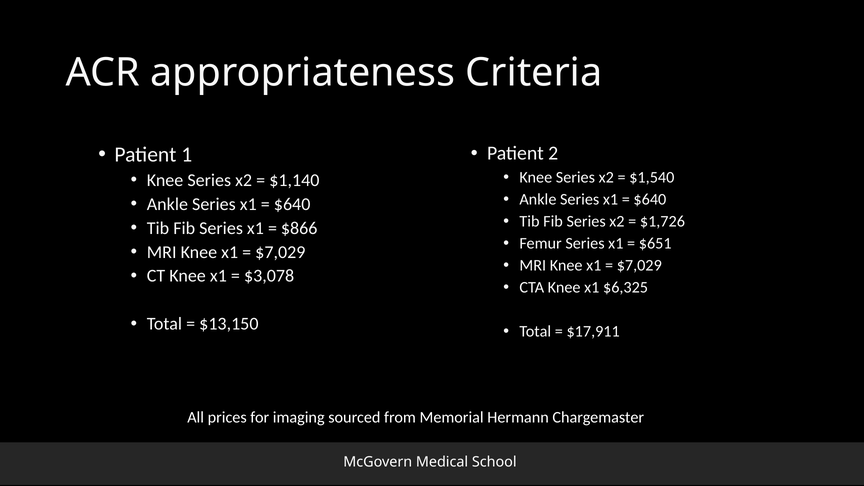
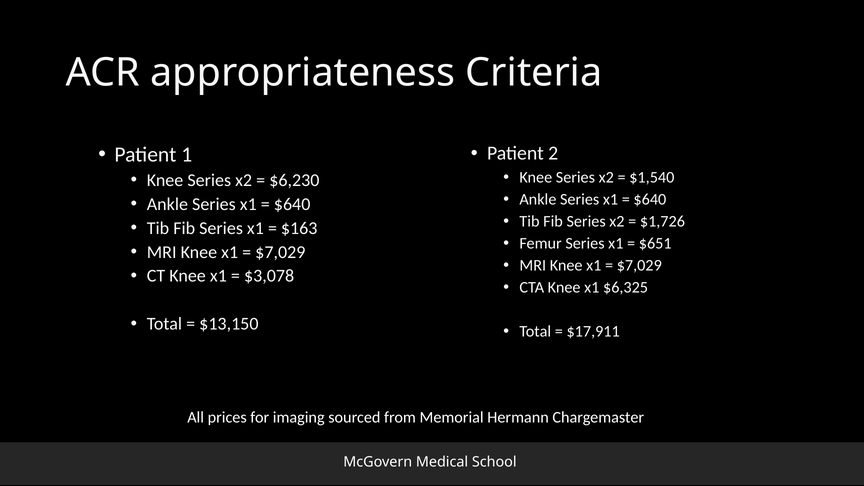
$1,140: $1,140 -> $6,230 (294, 180)
$866: $866 -> $163 (299, 228)
